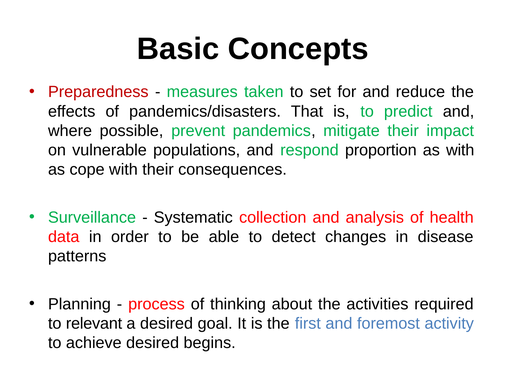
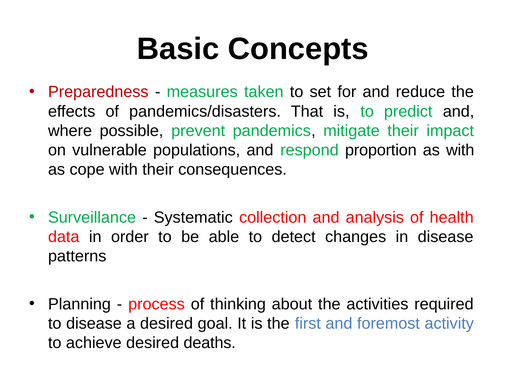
to relevant: relevant -> disease (94, 323)
begins: begins -> deaths (210, 342)
